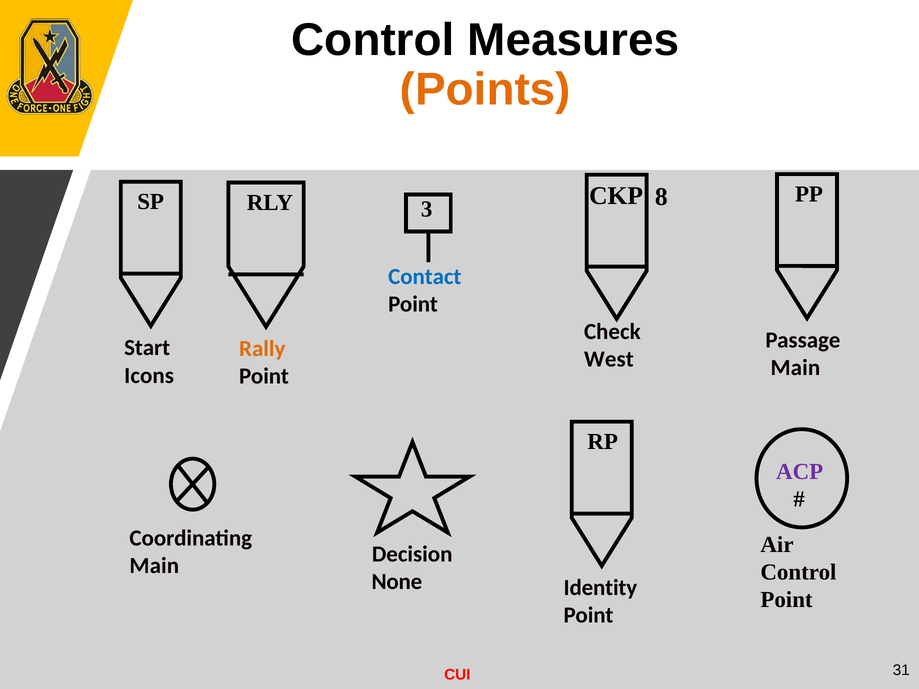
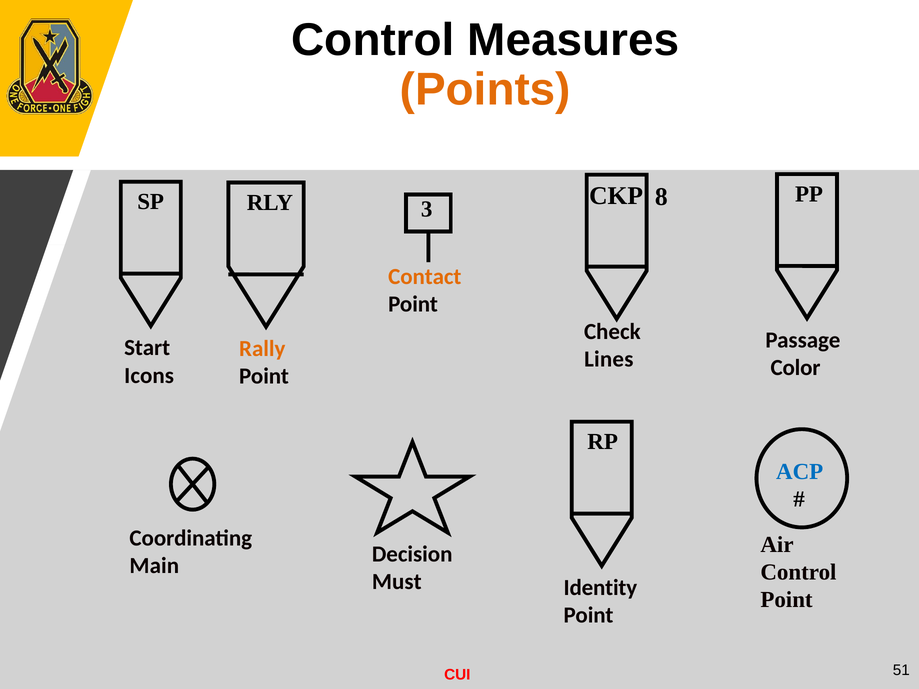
Contact colour: blue -> orange (425, 277)
West: West -> Lines (609, 359)
Main: Main -> Color (796, 368)
ACP colour: purple -> blue (800, 472)
None: None -> Must (397, 582)
31: 31 -> 51 (901, 670)
